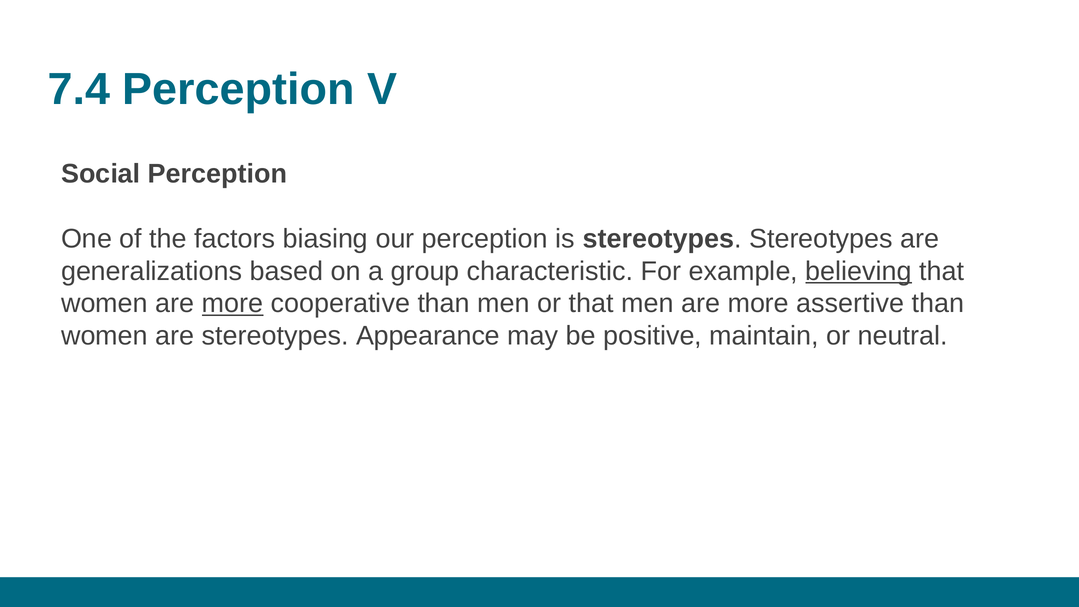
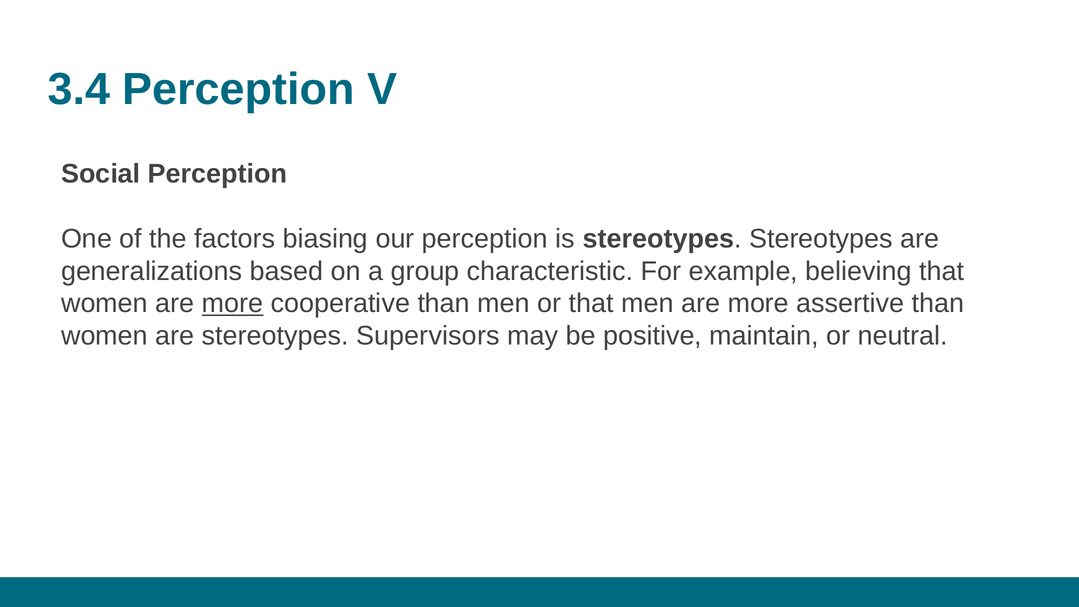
7.4: 7.4 -> 3.4 (79, 89)
believing underline: present -> none (859, 271)
Appearance: Appearance -> Supervisors (428, 336)
